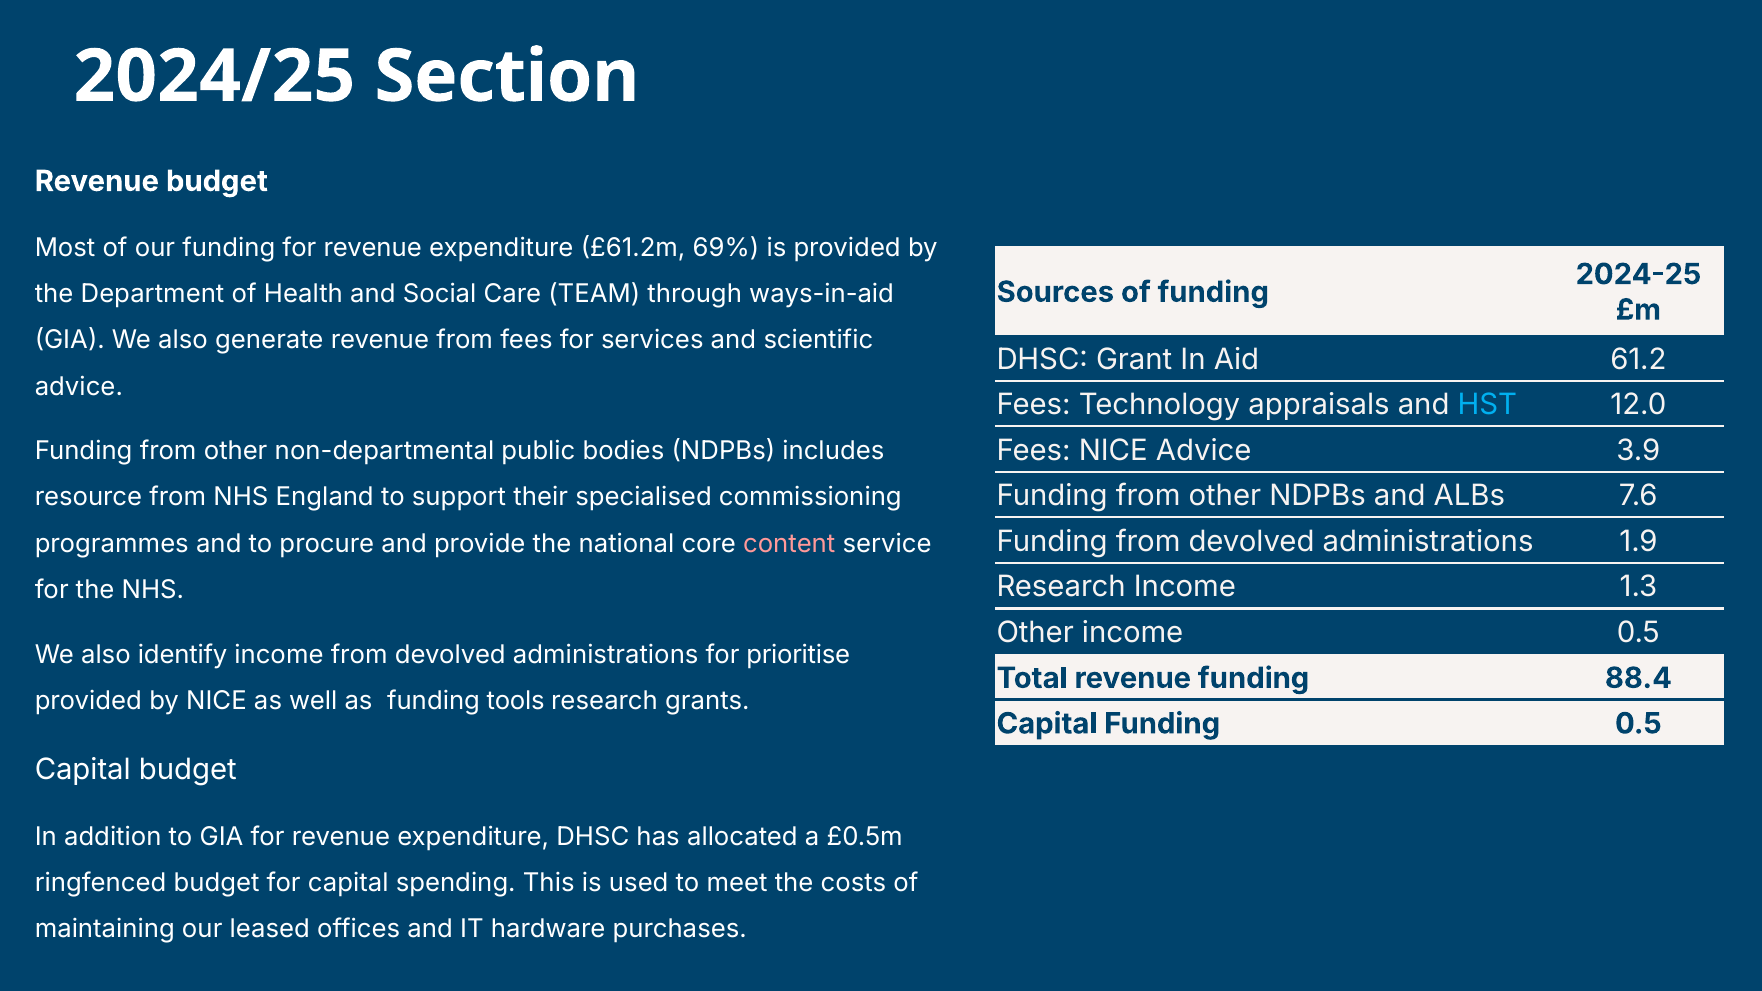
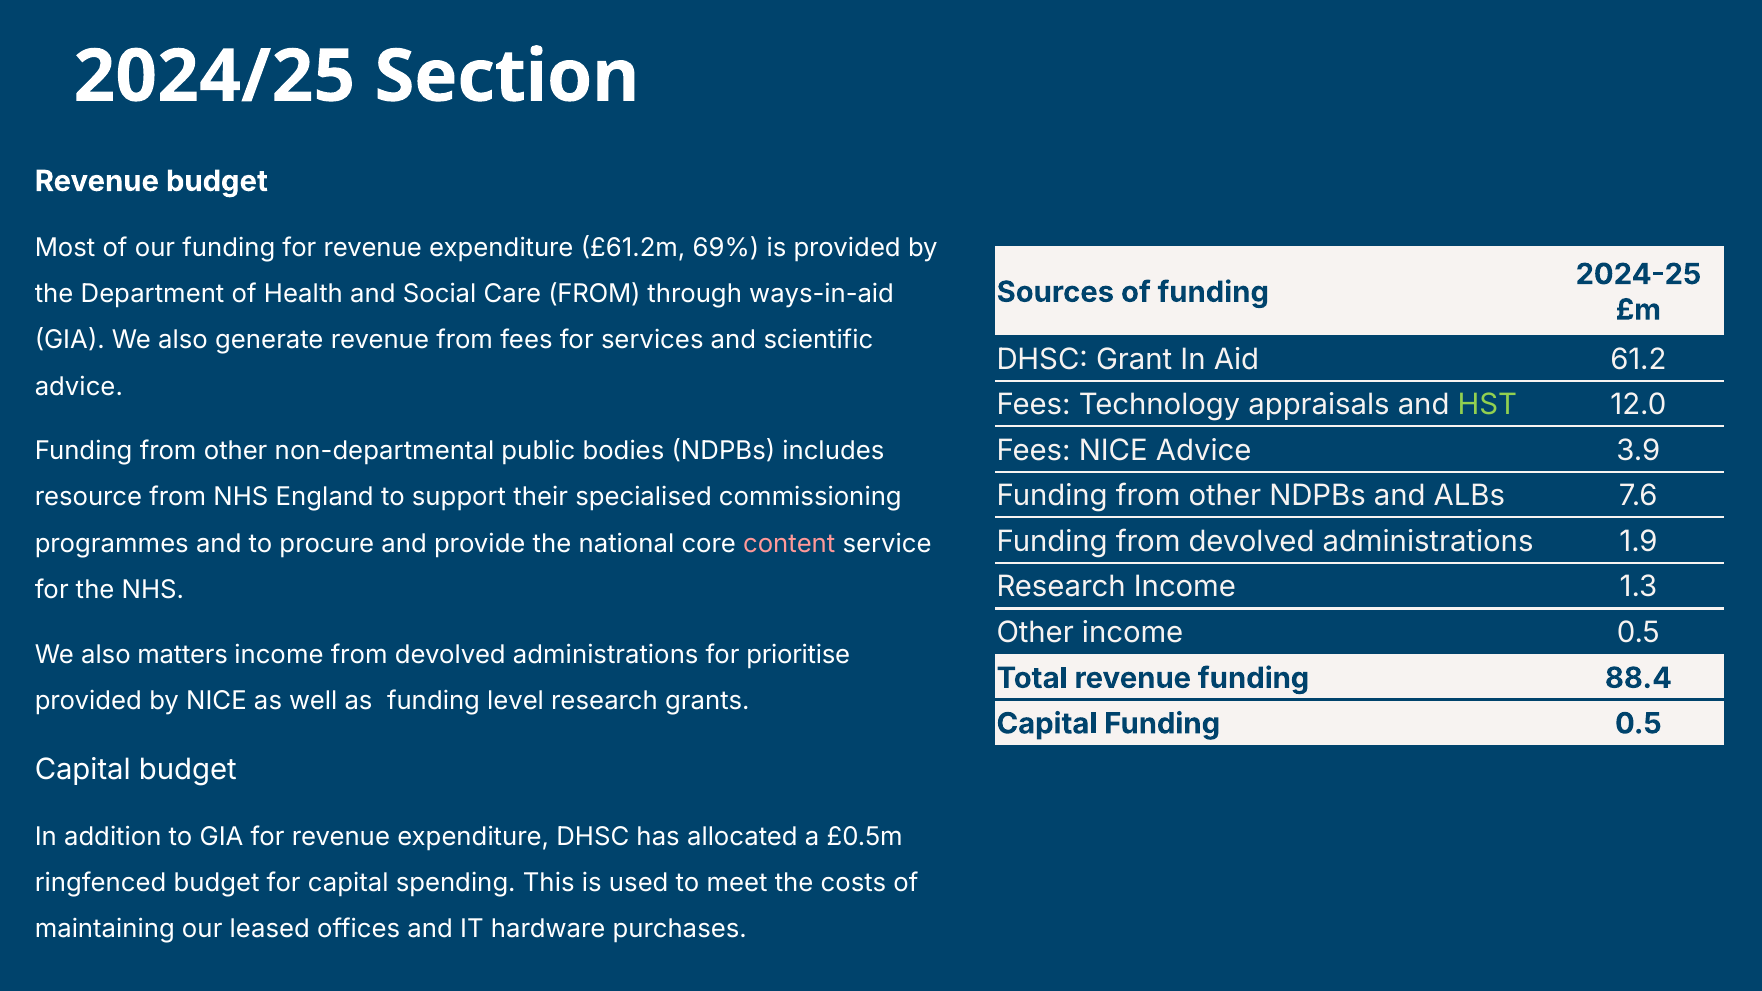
Care TEAM: TEAM -> FROM (594, 294)
HST colour: light blue -> light green (1487, 405)
identify: identify -> matters (183, 655)
tools: tools -> level (516, 701)
